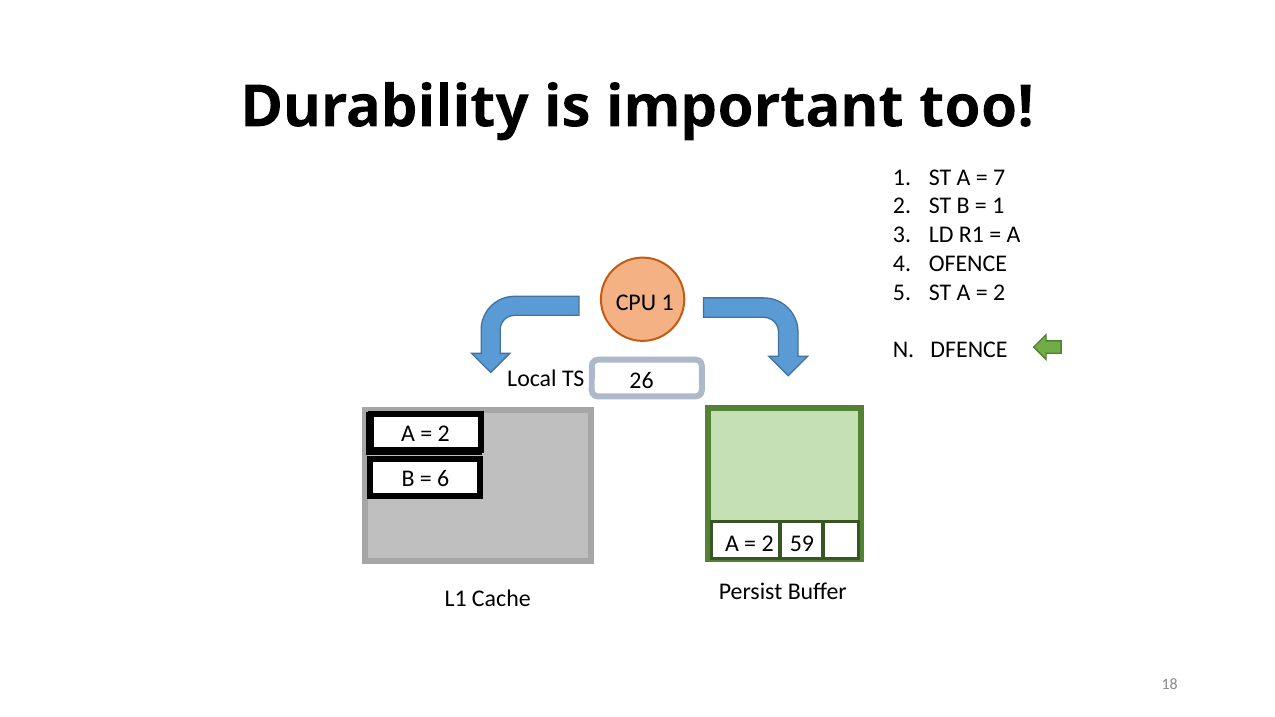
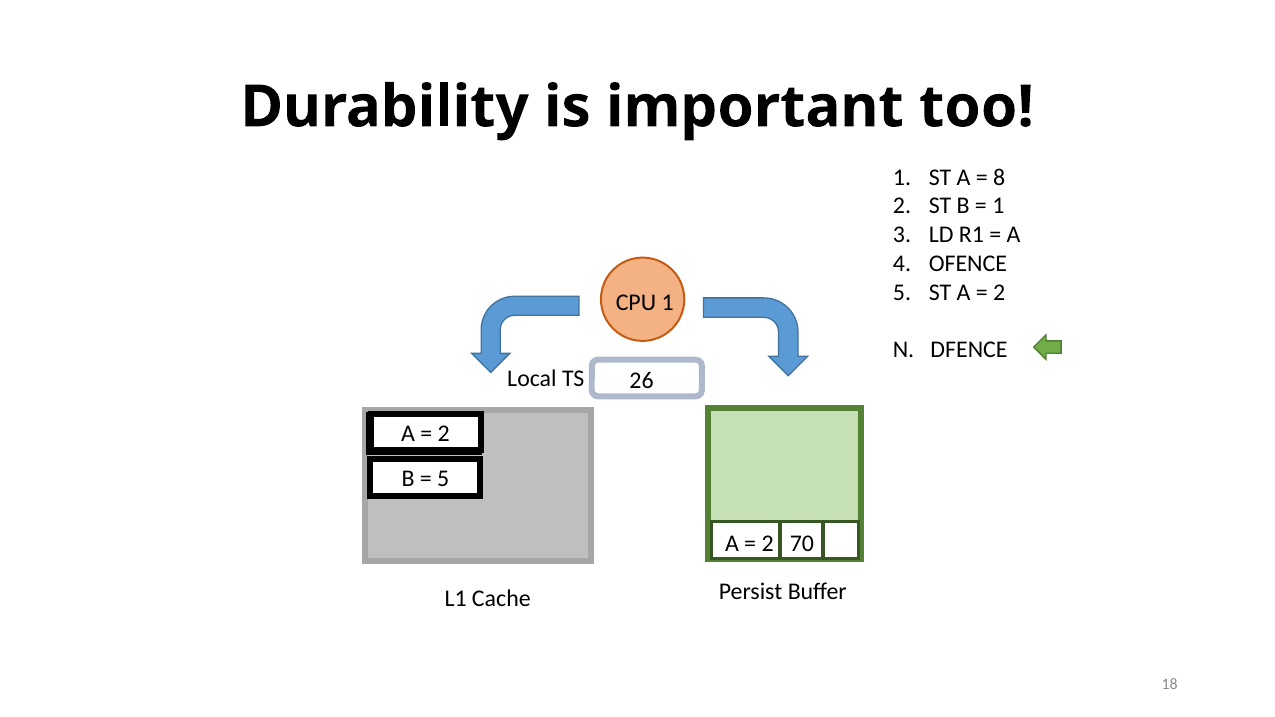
7: 7 -> 8 (999, 177)
6: 6 -> 5 (443, 479)
59: 59 -> 70 (802, 543)
